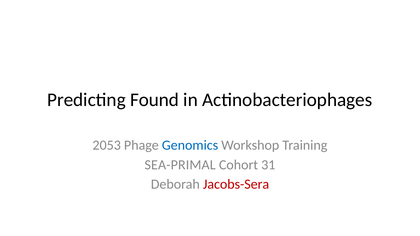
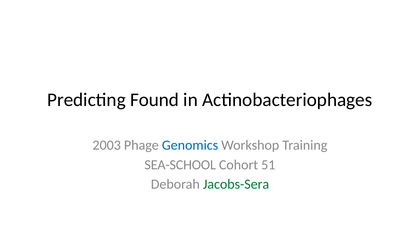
2053: 2053 -> 2003 (107, 145)
SEA-PRIMAL: SEA-PRIMAL -> SEA-SCHOOL (180, 165)
31: 31 -> 51 (268, 165)
Jacobs-Sera colour: red -> green (236, 185)
